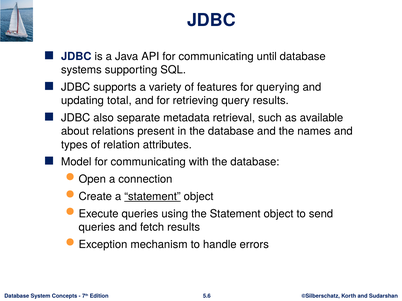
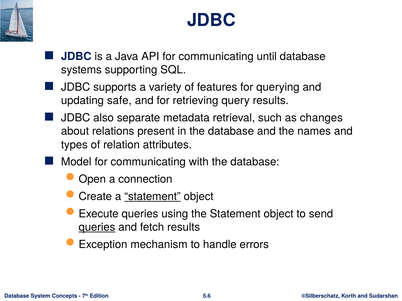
total: total -> safe (119, 101)
available: available -> changes (321, 118)
queries underline: none -> present (97, 228)
